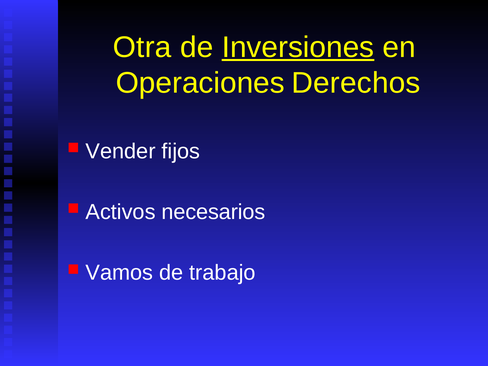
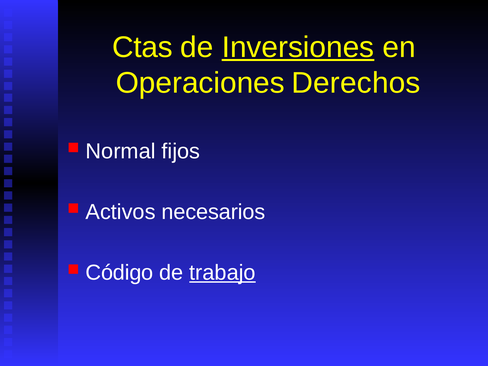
Otra: Otra -> Ctas (142, 47)
Vender: Vender -> Normal (121, 151)
Vamos: Vamos -> Código (119, 273)
trabajo underline: none -> present (222, 273)
